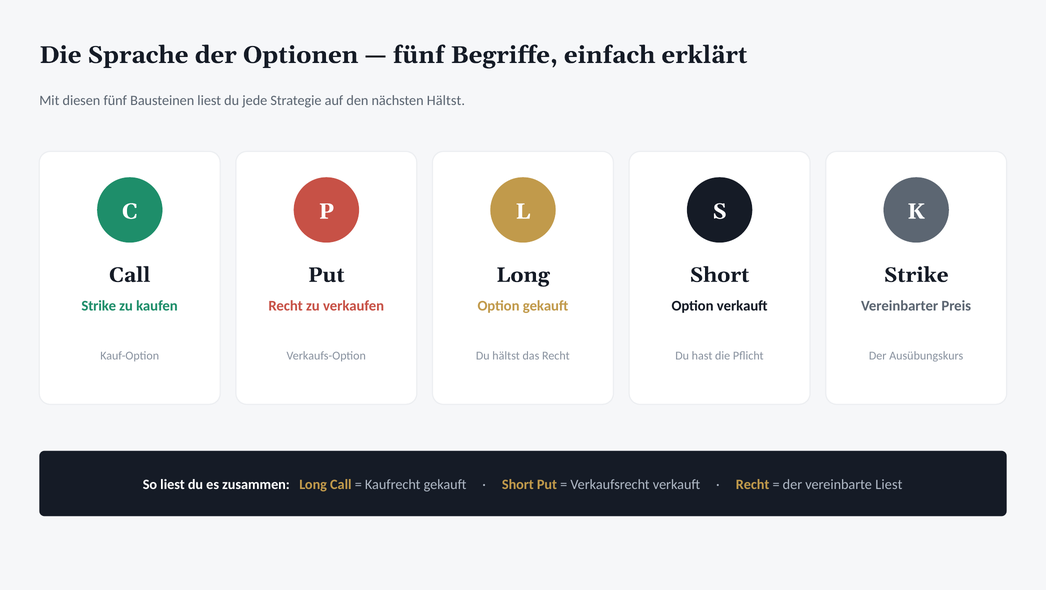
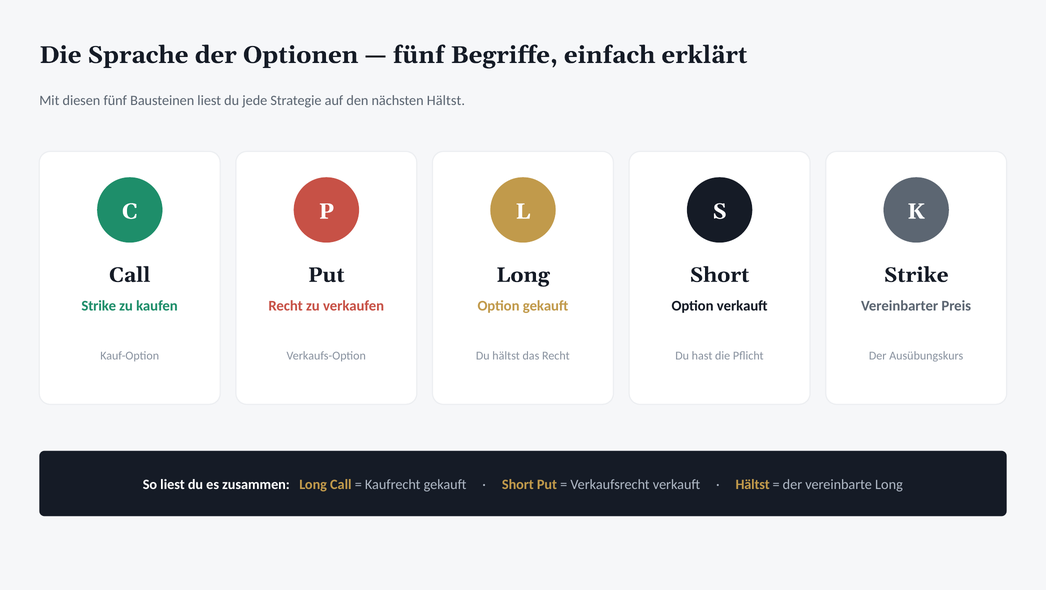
Recht: Recht -> Hältst (753, 484)
vereinbarte Liest: Liest -> Long (889, 484)
